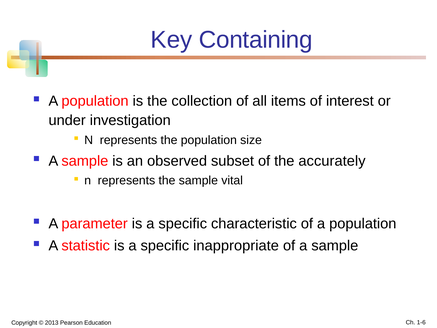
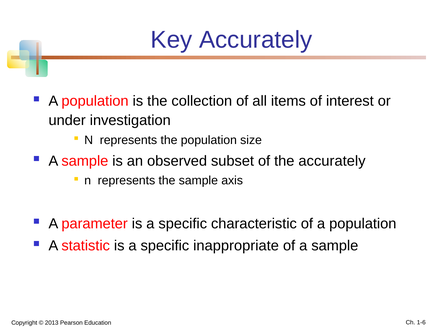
Key Containing: Containing -> Accurately (256, 40)
vital: vital -> axis (232, 180)
